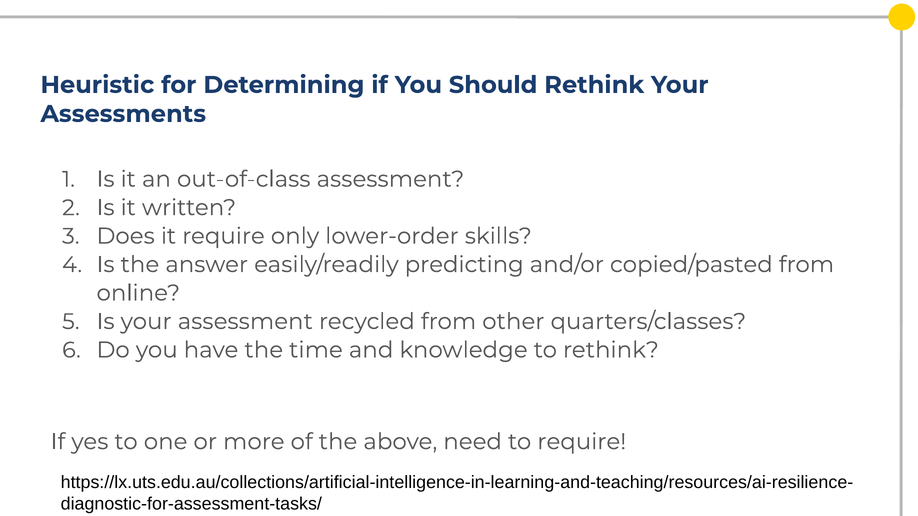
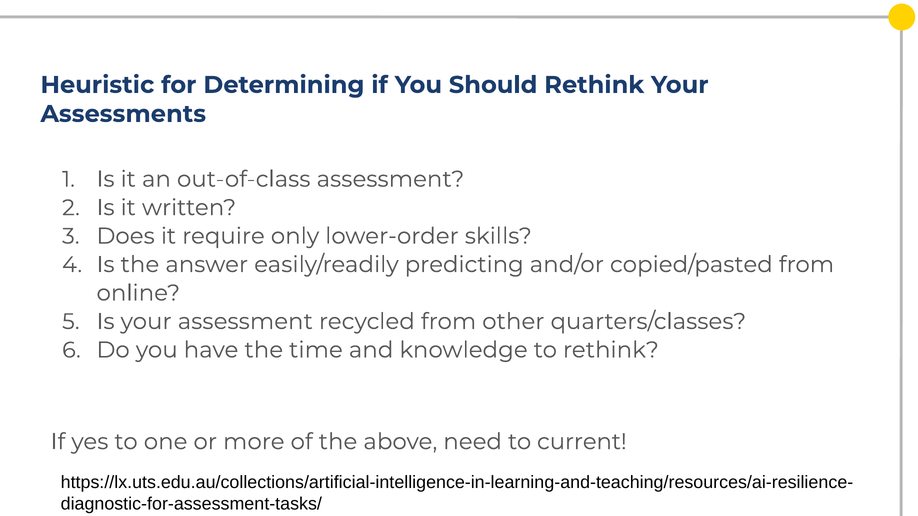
to require: require -> current (582, 442)
